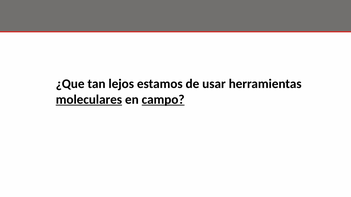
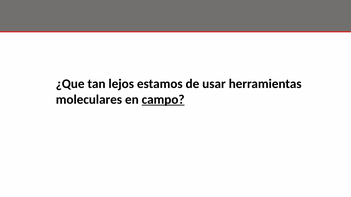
moleculares underline: present -> none (89, 100)
